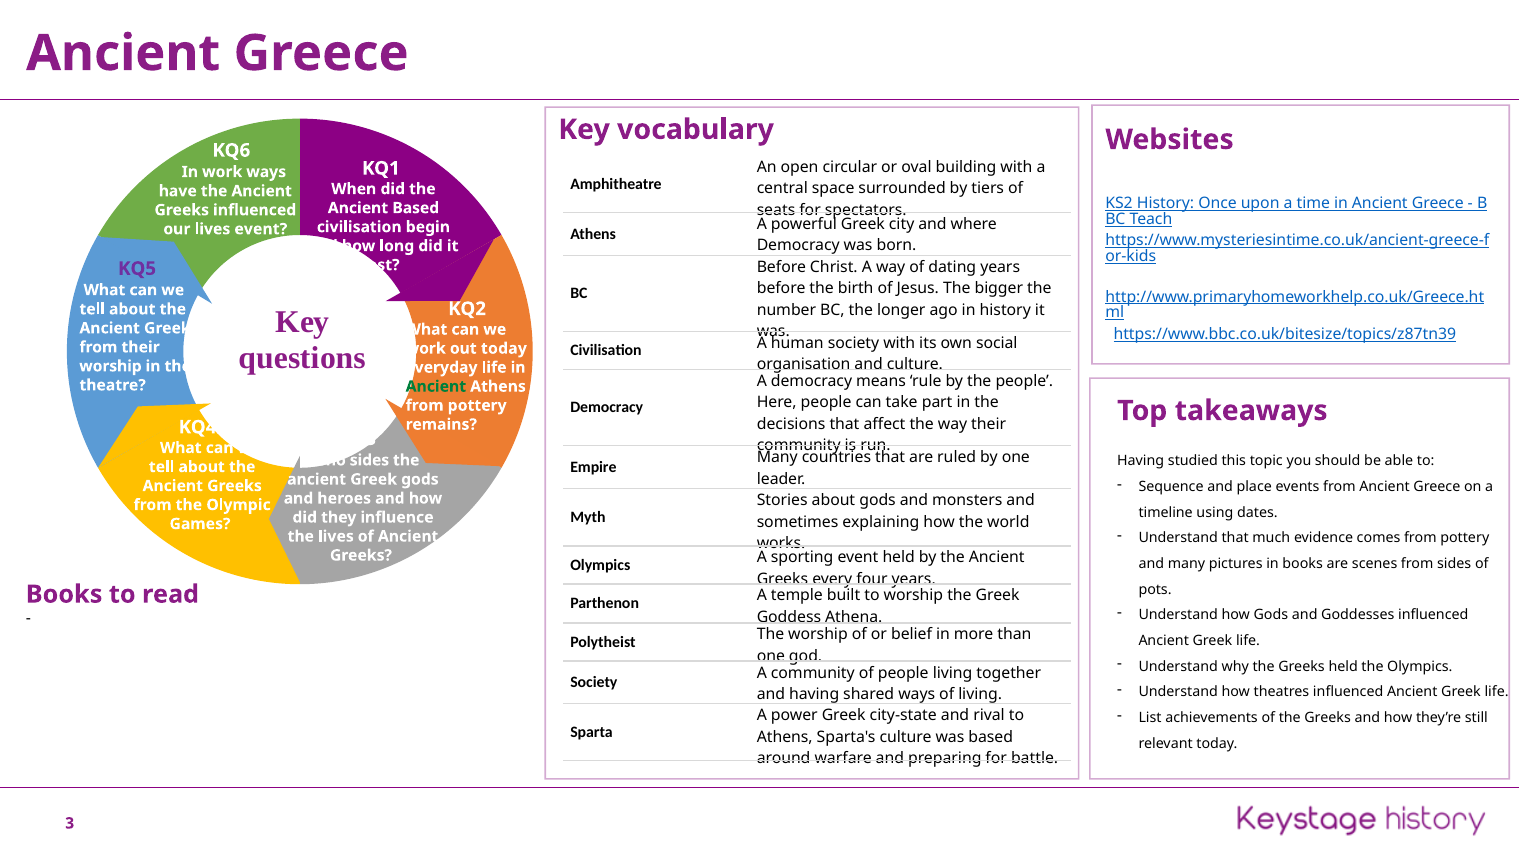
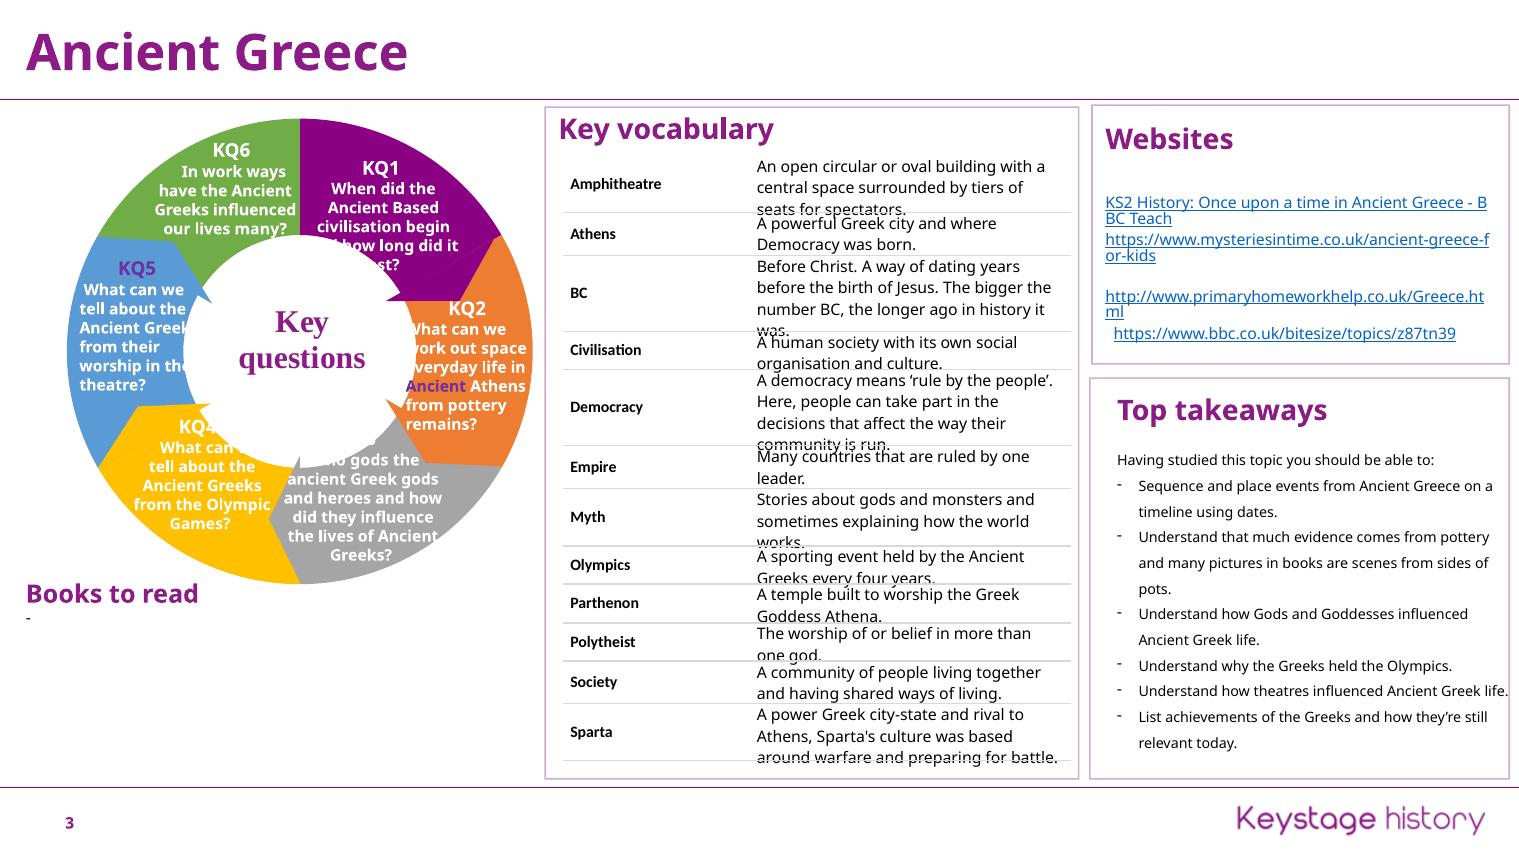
lives event: event -> many (261, 229)
out today: today -> space (504, 349)
Ancient colour: green -> purple (436, 387)
Who sides: sides -> gods (369, 460)
